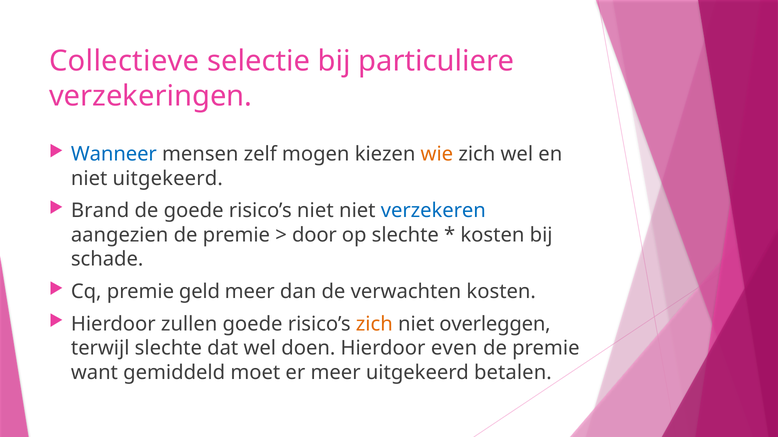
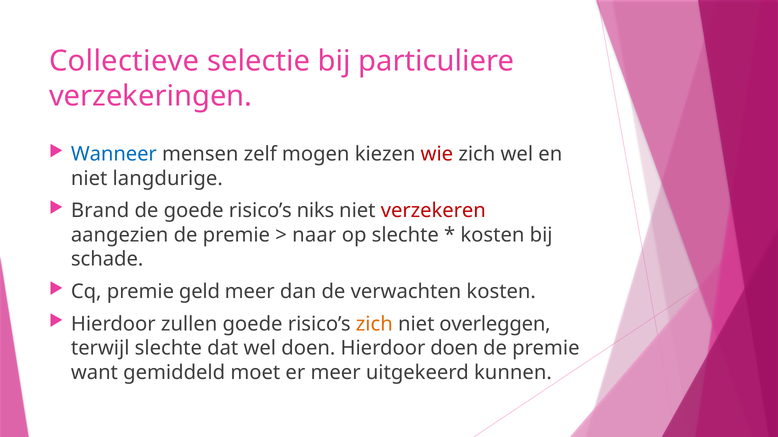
wie colour: orange -> red (437, 154)
niet uitgekeerd: uitgekeerd -> langdurige (168, 179)
risico’s niet: niet -> niks (315, 211)
verzekeren colour: blue -> red (433, 211)
door: door -> naar (314, 235)
Hierdoor even: even -> doen (454, 349)
betalen: betalen -> kunnen (513, 373)
